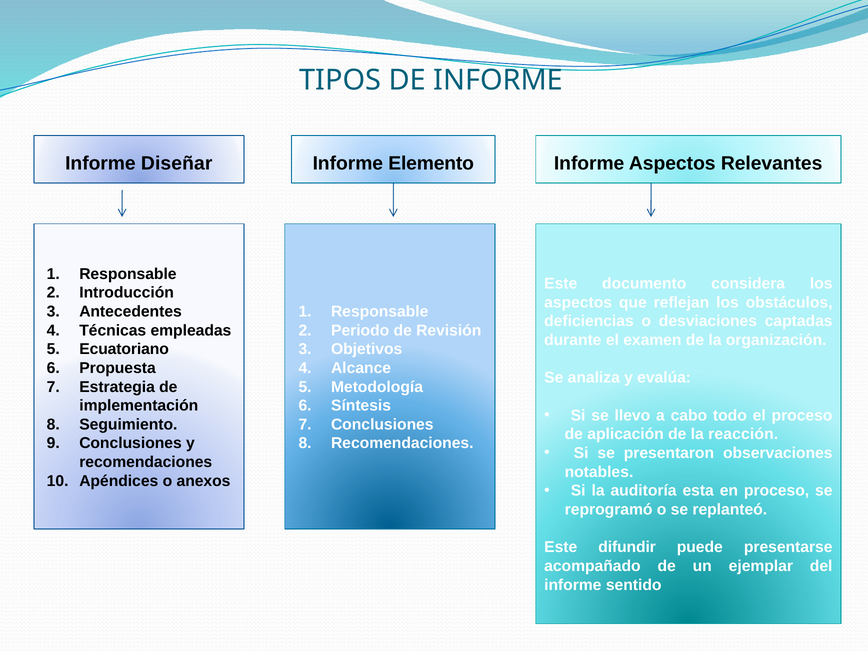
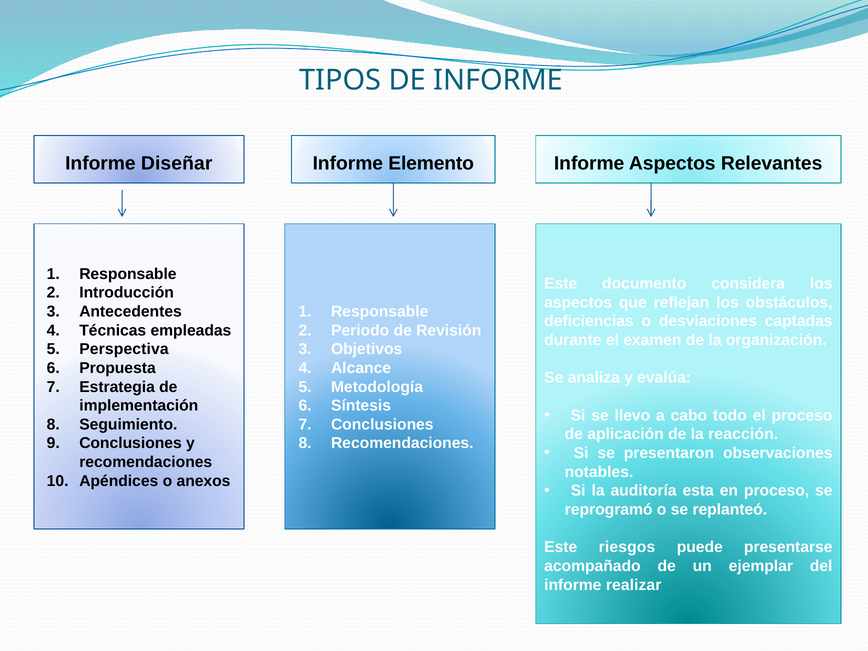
Ecuatoriano: Ecuatoriano -> Perspectiva (124, 349)
difundir: difundir -> riesgos (627, 547)
sentido: sentido -> realizar (634, 585)
